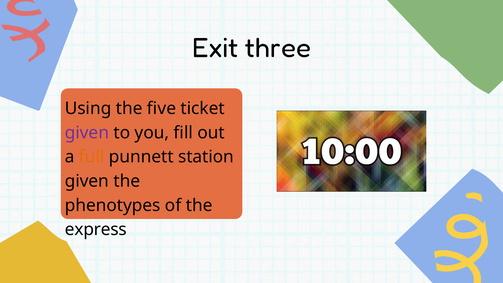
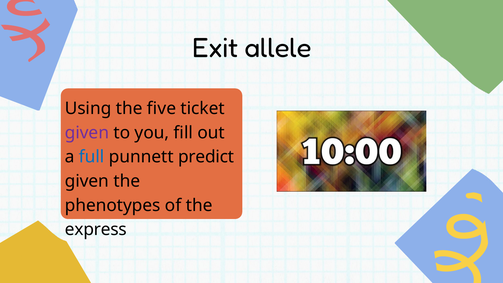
three: three -> allele (278, 48)
full colour: orange -> blue (92, 157)
station: station -> predict (206, 157)
